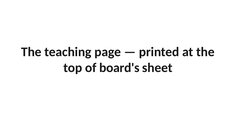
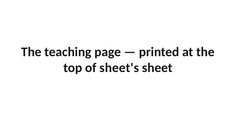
board's: board's -> sheet's (119, 68)
